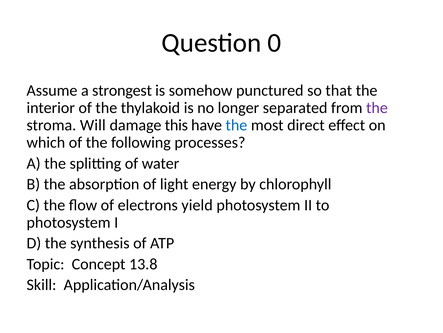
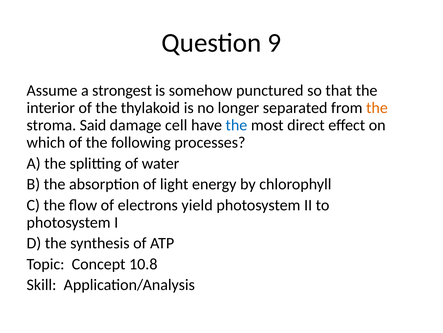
0: 0 -> 9 (274, 43)
the colour: purple -> orange (377, 108)
Will: Will -> Said (93, 125)
this: this -> cell (176, 125)
13.8: 13.8 -> 10.8 (143, 264)
